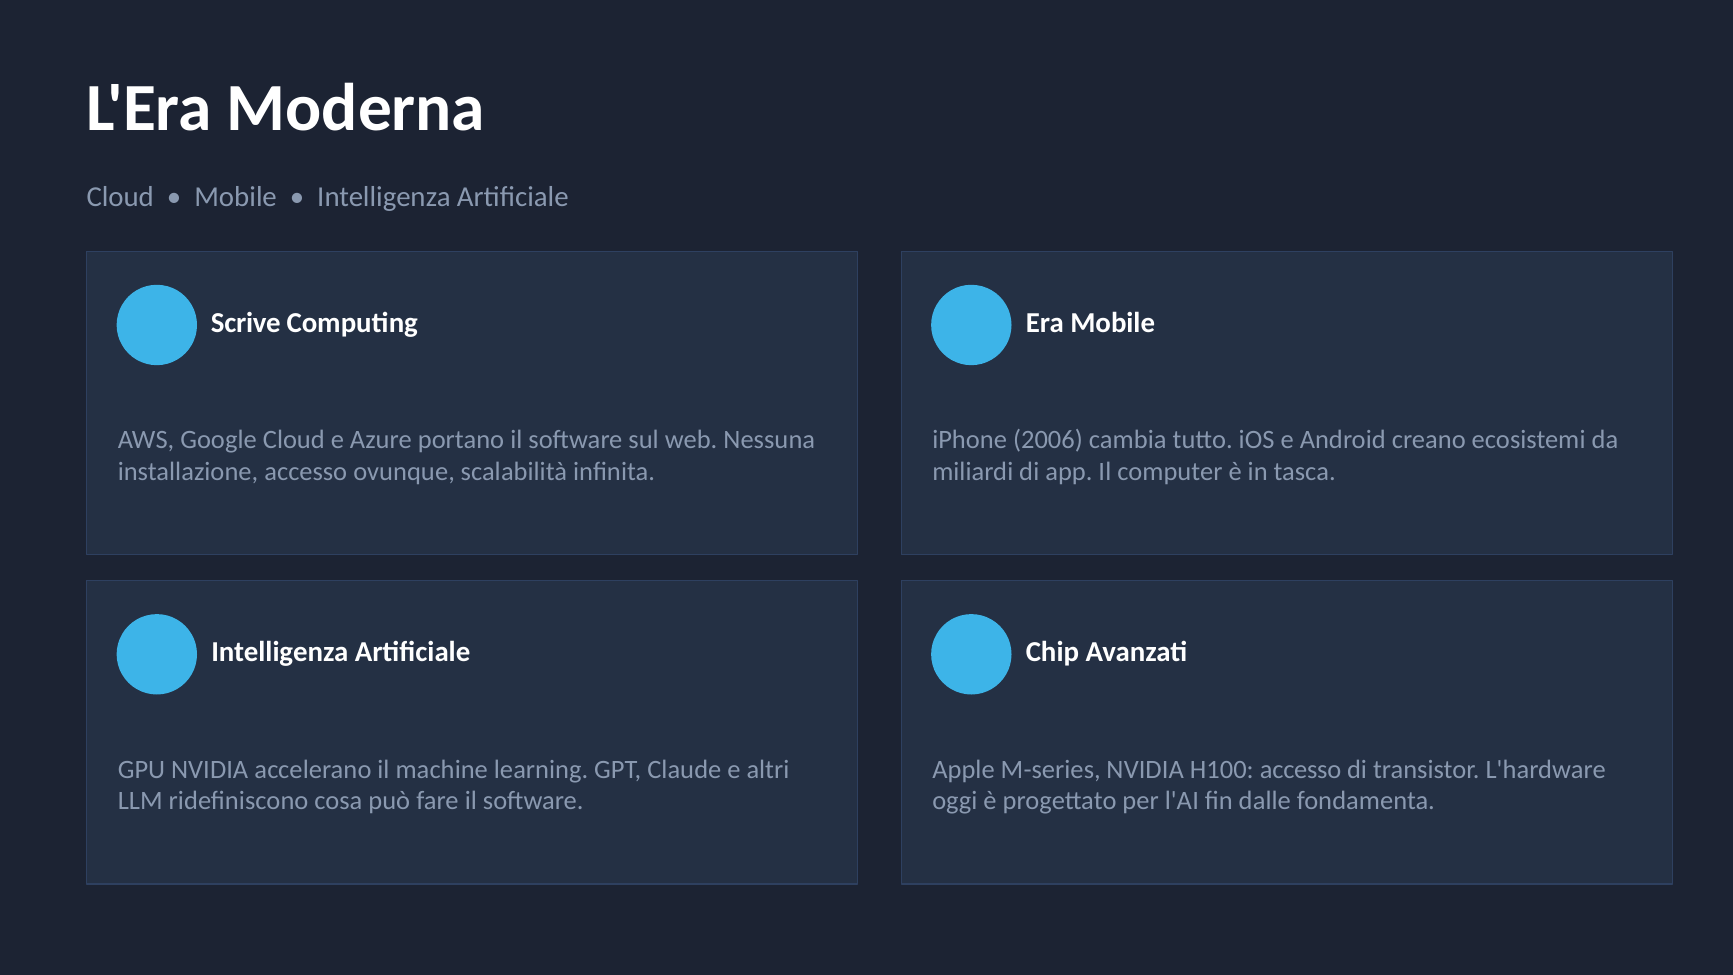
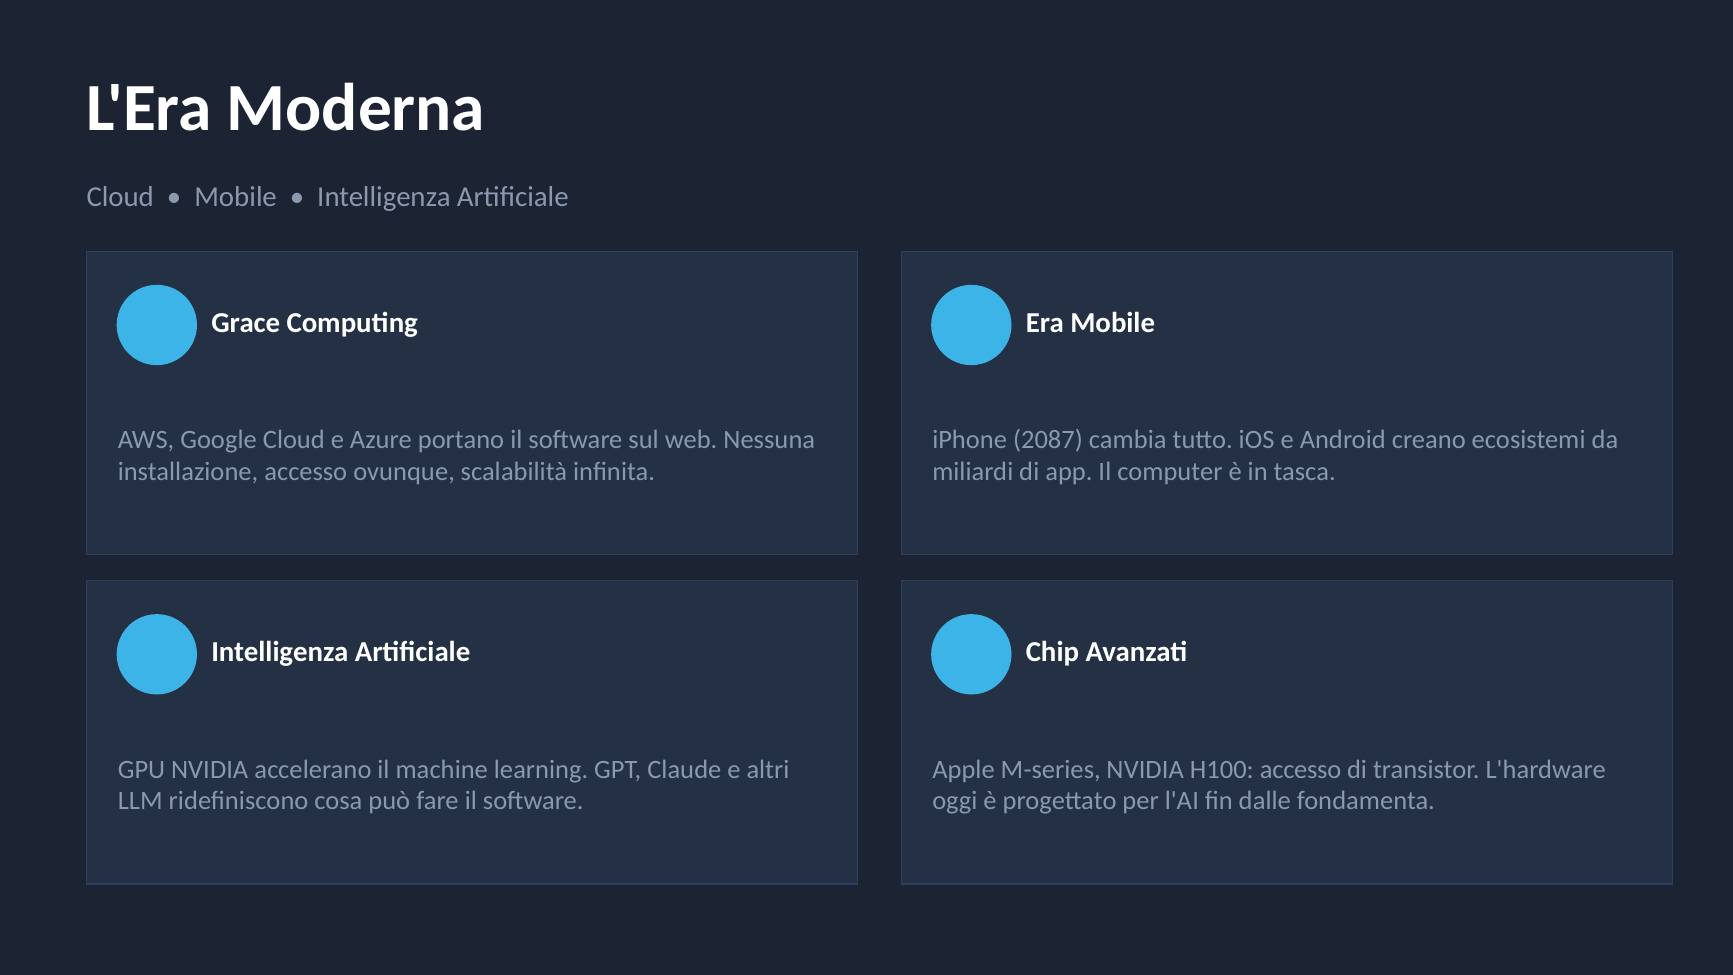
Scrive: Scrive -> Grace (246, 323)
2006: 2006 -> 2087 (1048, 440)
